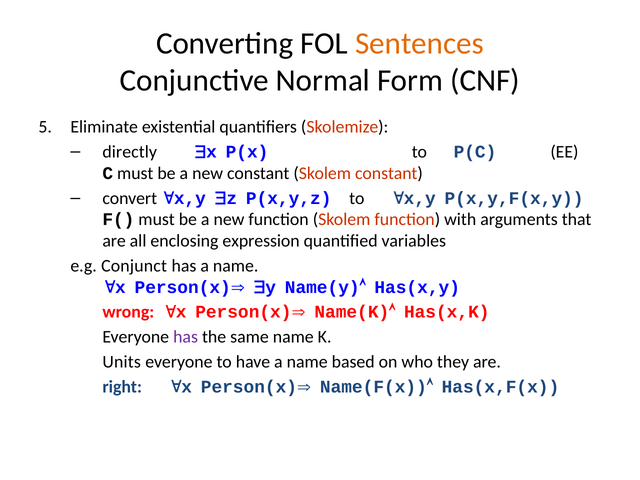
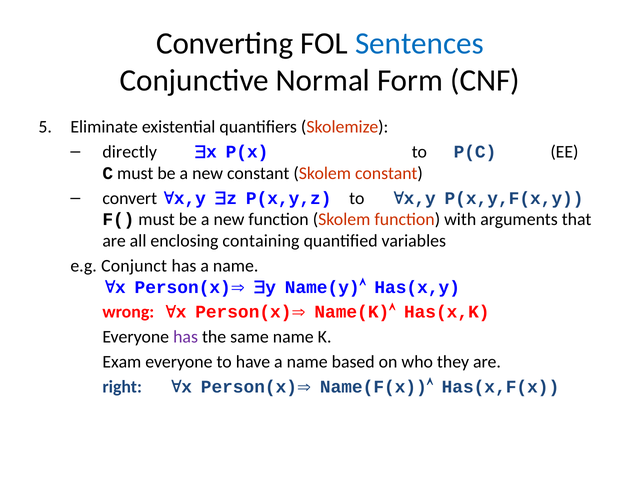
Sentences colour: orange -> blue (419, 43)
expression: expression -> containing (261, 241)
Units: Units -> Exam (122, 362)
